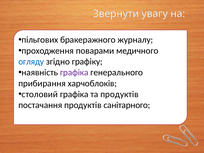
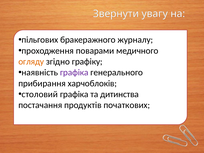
огляду colour: blue -> orange (31, 62)
та продуктів: продуктів -> дитинства (120, 94)
санітарного: санітарного -> початкових (127, 105)
